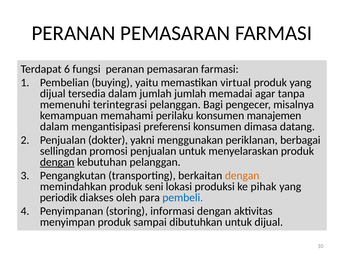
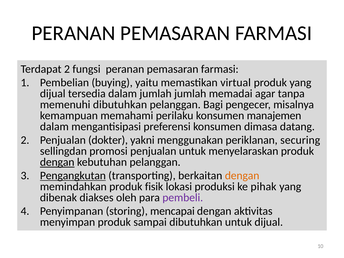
Terdapat 6: 6 -> 2 (67, 69)
memenuhi terintegrasi: terintegrasi -> dibutuhkan (120, 105)
berbagai: berbagai -> securing (300, 140)
Pengangkutan underline: none -> present (73, 176)
seni: seni -> fisik (154, 187)
periodik: periodik -> dibenak (58, 198)
pembeli colour: blue -> purple (183, 198)
informasi: informasi -> mencapai (172, 211)
